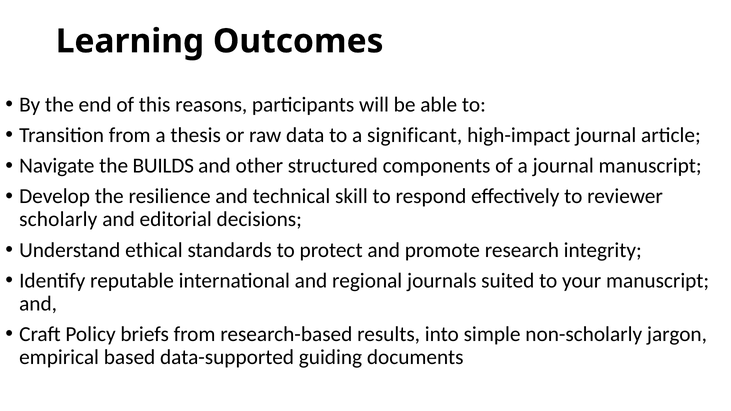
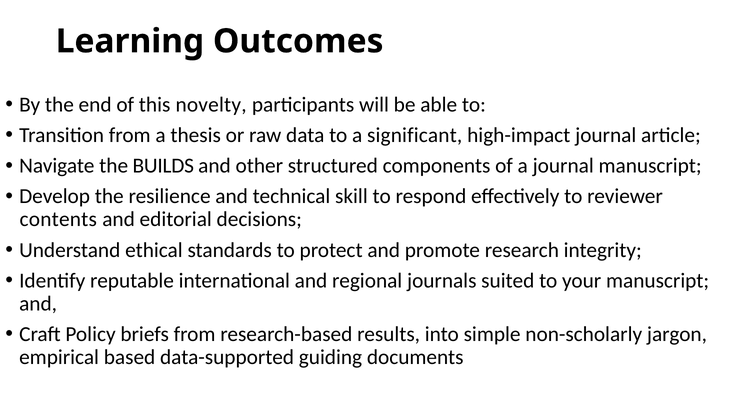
reasons: reasons -> novelty (211, 105)
scholarly: scholarly -> contents (58, 219)
